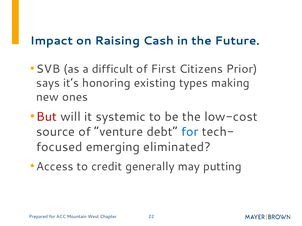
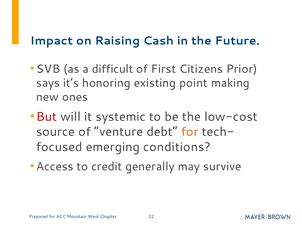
types: types -> point (193, 83)
for colour: blue -> orange (190, 132)
eliminated: eliminated -> conditions (177, 147)
putting: putting -> survive (222, 167)
